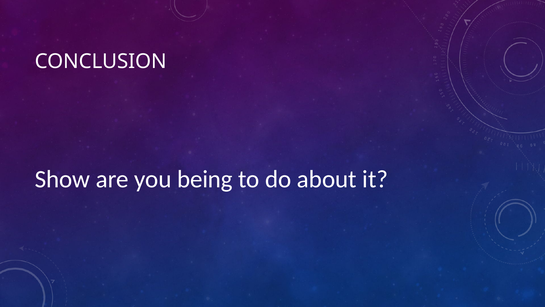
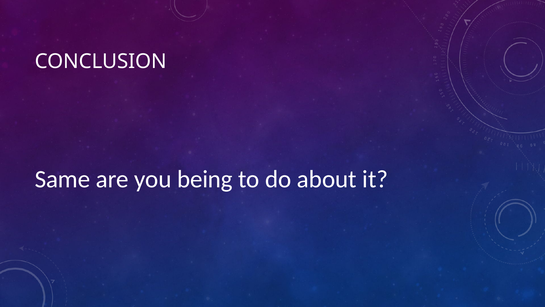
Show: Show -> Same (62, 179)
